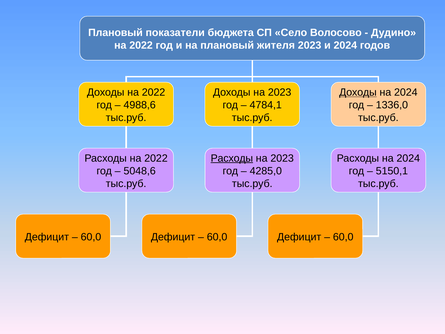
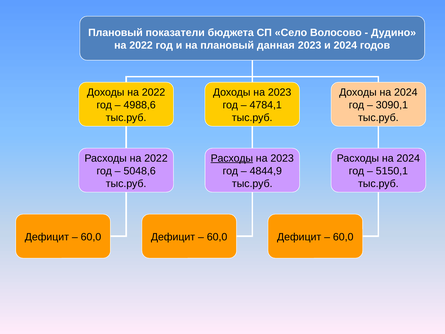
жителя: жителя -> данная (276, 45)
Доходы underline: present -> none (358, 92)
1336,0: 1336,0 -> 3090,1 (392, 105)
4285,0: 4285,0 -> 4844,9 (266, 171)
